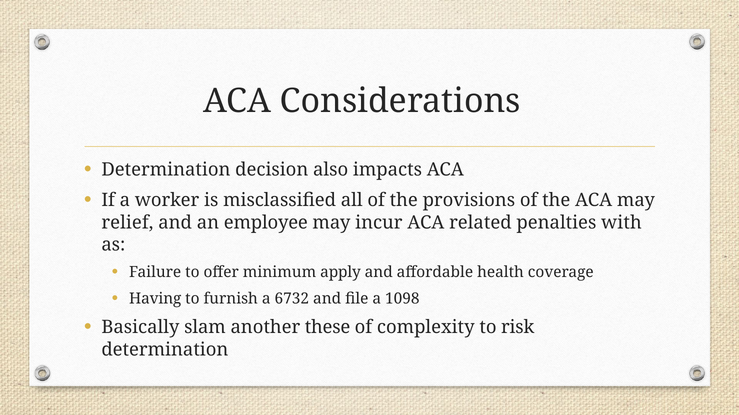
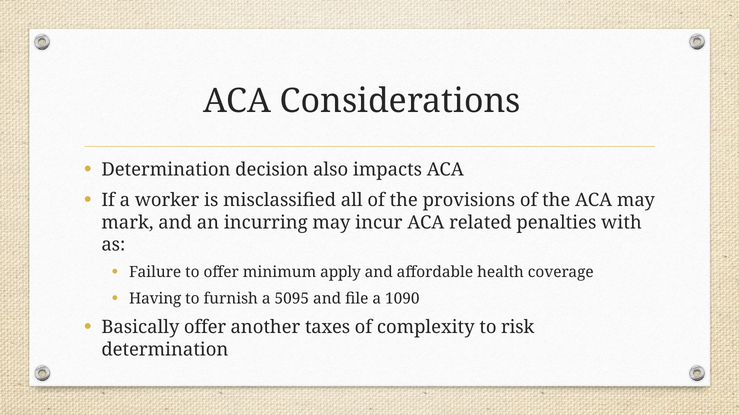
relief: relief -> mark (127, 223)
employee: employee -> incurring (266, 223)
6732: 6732 -> 5095 (292, 299)
1098: 1098 -> 1090 (402, 299)
Basically slam: slam -> offer (205, 328)
these: these -> taxes (328, 328)
